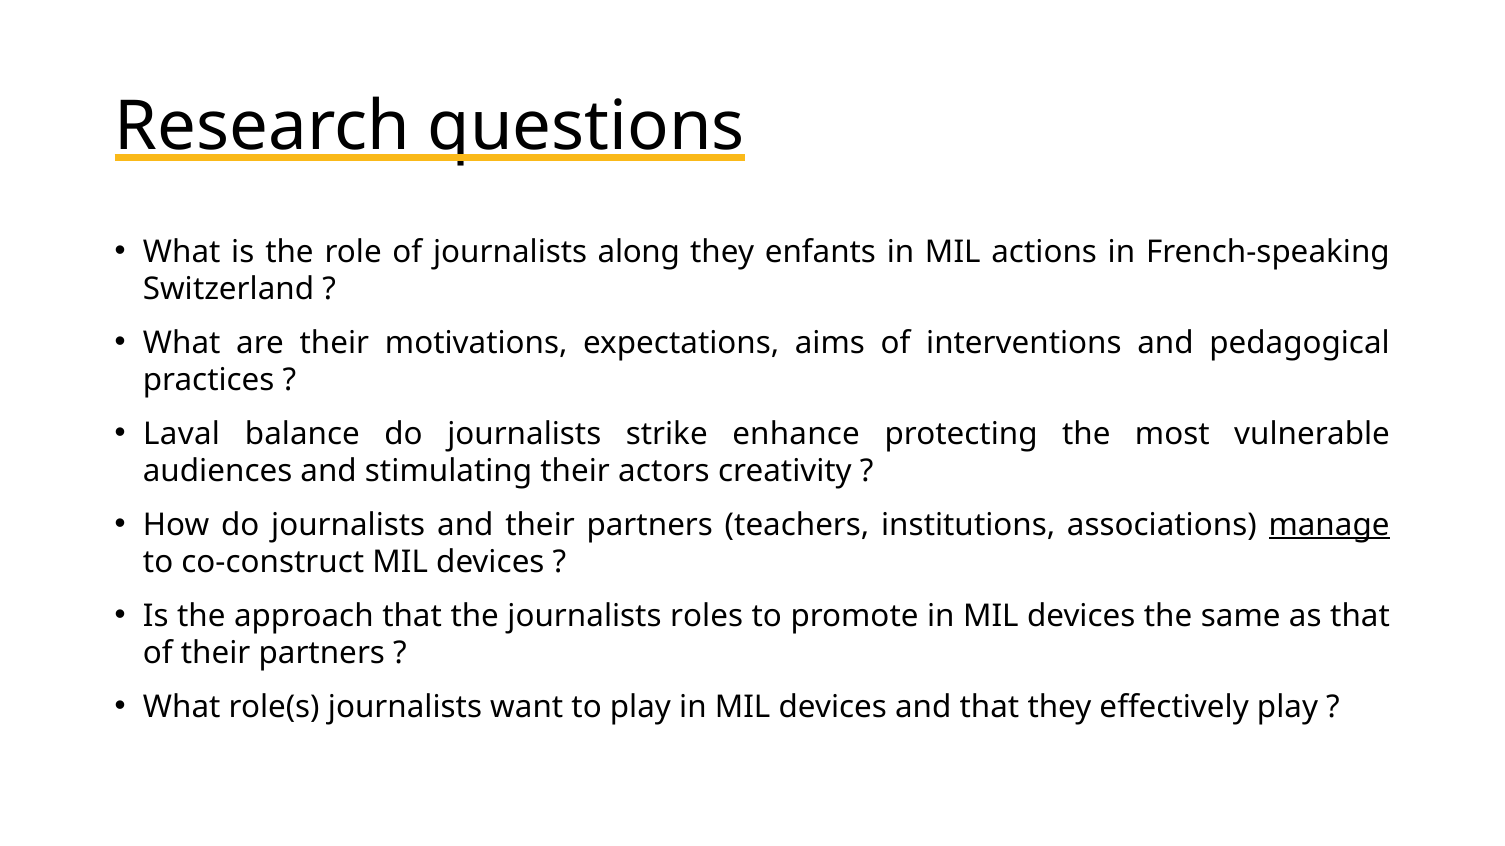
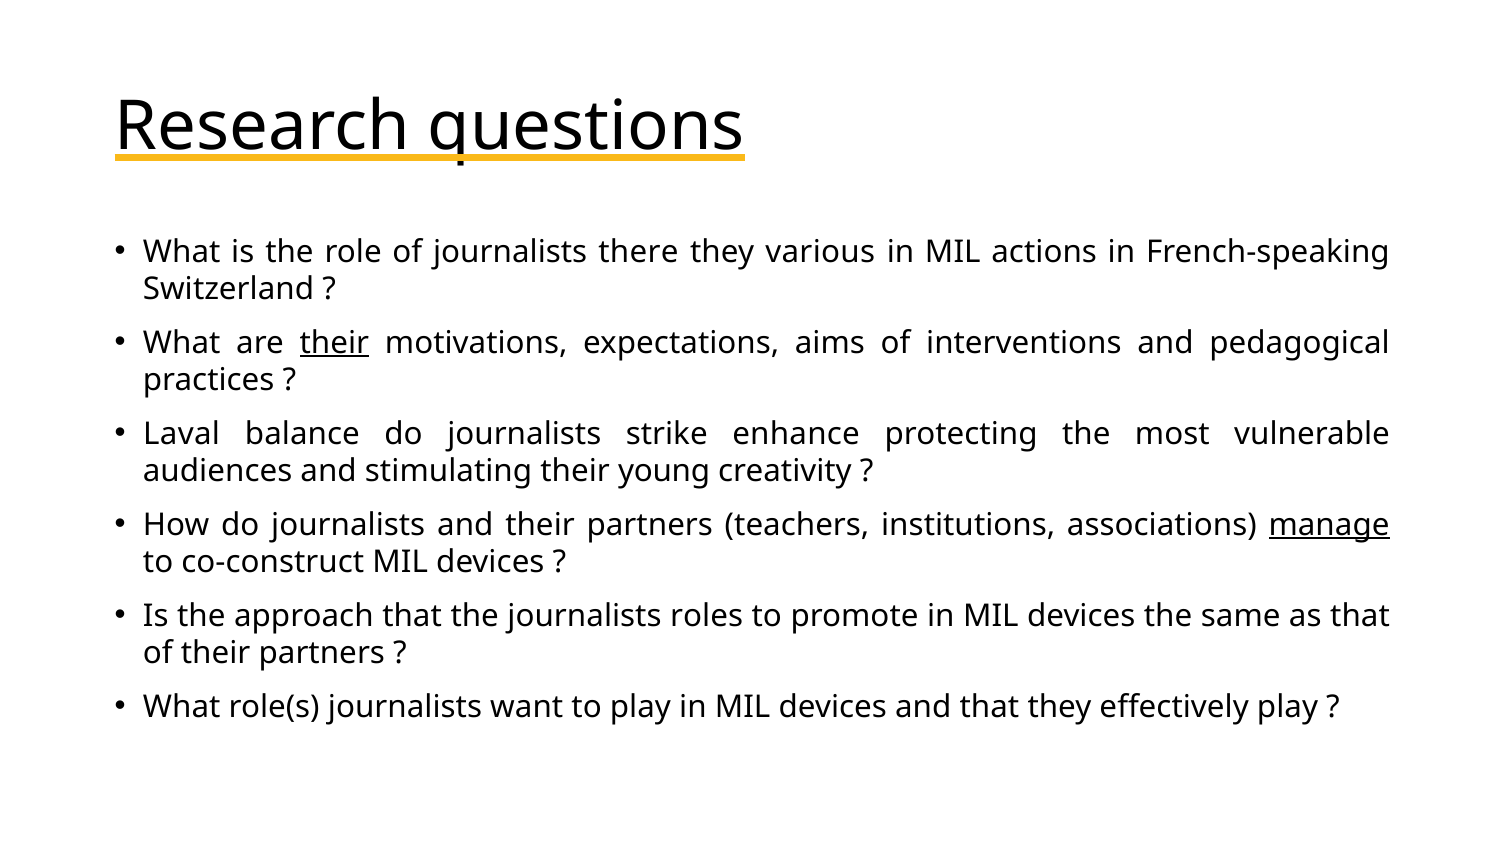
along: along -> there (638, 252)
enfants: enfants -> various (820, 252)
their underline: none -> present (334, 343)
actors: actors -> young (664, 472)
